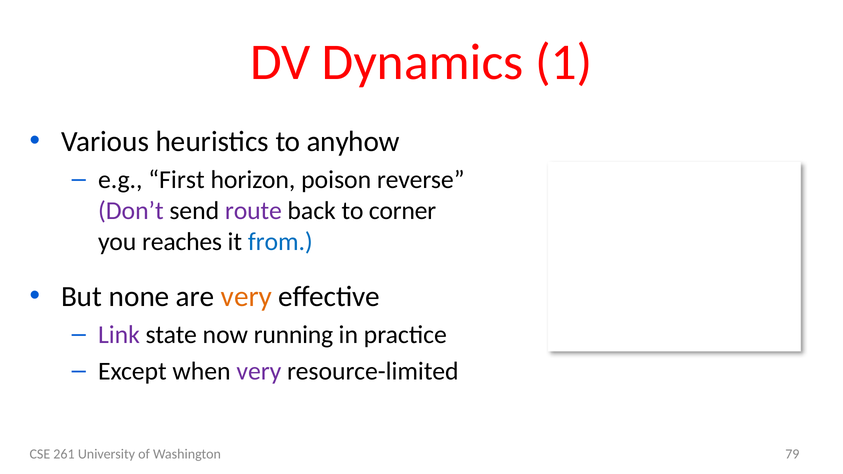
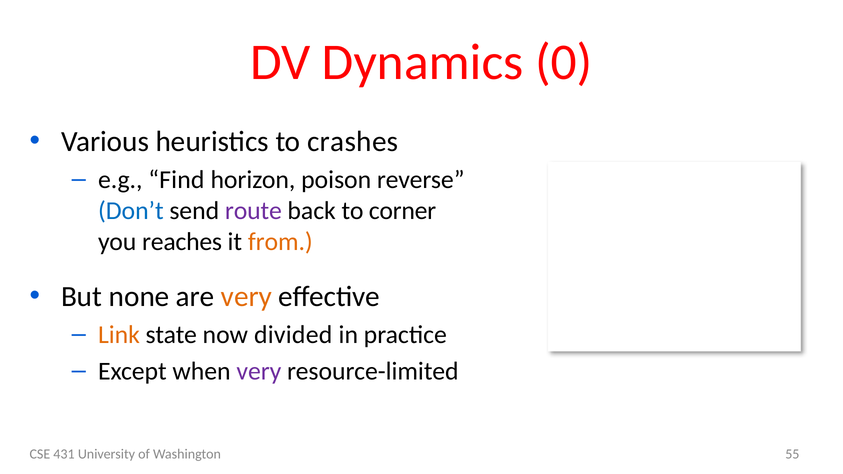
1: 1 -> 0 (564, 62)
anyhow: anyhow -> crashes (353, 141)
First: First -> Find (176, 180)
Don’t colour: purple -> blue (131, 211)
from colour: blue -> orange (280, 242)
Link colour: purple -> orange (119, 335)
running: running -> divided (293, 335)
261: 261 -> 431 (64, 454)
79: 79 -> 55 (792, 454)
